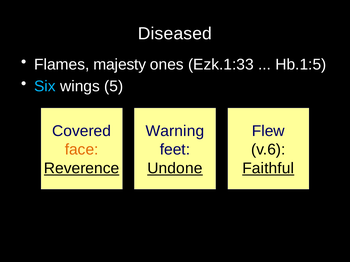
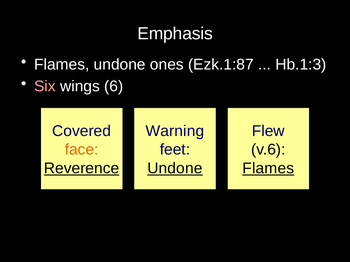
Diseased: Diseased -> Emphasis (175, 34)
Flames majesty: majesty -> undone (120, 65)
Ezk.1:33: Ezk.1:33 -> Ezk.1:87 (221, 65)
Hb.1:5: Hb.1:5 -> Hb.1:3 (301, 65)
Six colour: light blue -> pink (45, 86)
5: 5 -> 6 (114, 86)
Faithful: Faithful -> Flames (268, 169)
